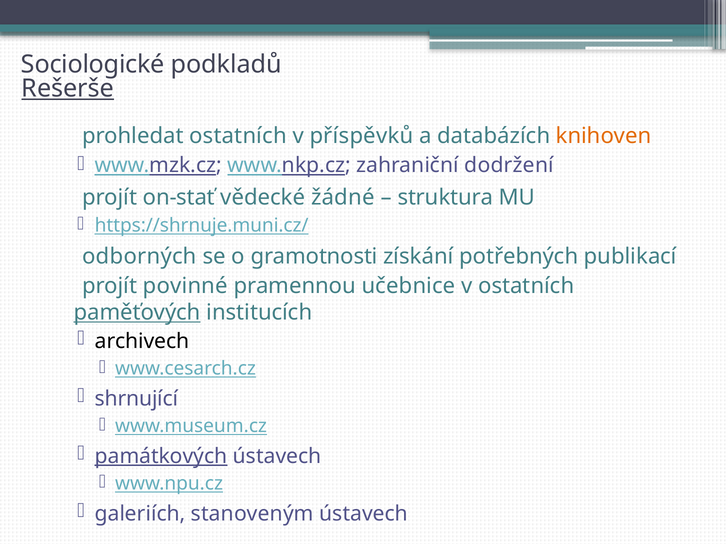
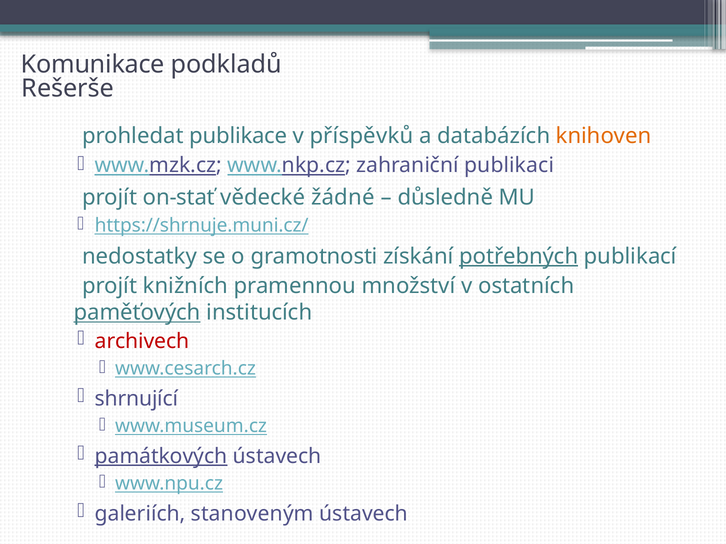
Sociologické: Sociologické -> Komunikace (93, 64)
Rešerše underline: present -> none (68, 88)
prohledat ostatních: ostatních -> publikace (238, 136)
dodržení: dodržení -> publikaci (509, 165)
struktura: struktura -> důsledně (445, 198)
odborných: odborných -> nedostatky (140, 256)
potřebných underline: none -> present (519, 256)
povinné: povinné -> knižních (185, 286)
učebnice: učebnice -> množství (409, 286)
archivech colour: black -> red (142, 342)
